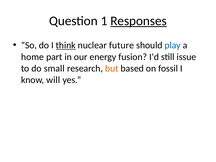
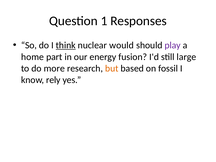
Responses underline: present -> none (139, 21)
future: future -> would (122, 45)
play colour: blue -> purple (173, 45)
issue: issue -> large (186, 57)
small: small -> more (54, 68)
will: will -> rely (53, 80)
